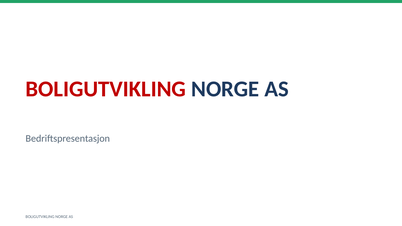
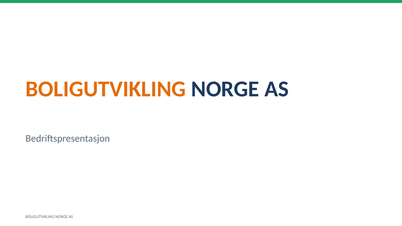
BOLIGUTVIKLING colour: red -> orange (106, 89)
